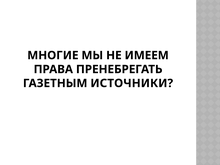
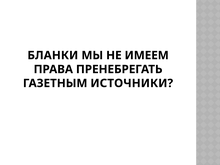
МНОГИЕ: МНОГИЕ -> БЛАНКИ (53, 55)
